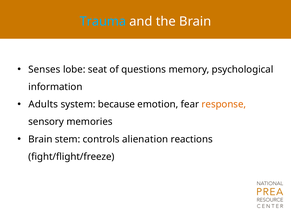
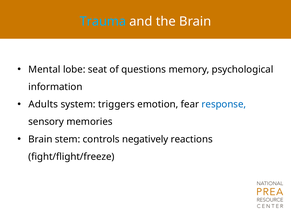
Senses: Senses -> Mental (44, 70)
because: because -> triggers (116, 104)
response colour: orange -> blue (224, 104)
alienation: alienation -> negatively (145, 139)
